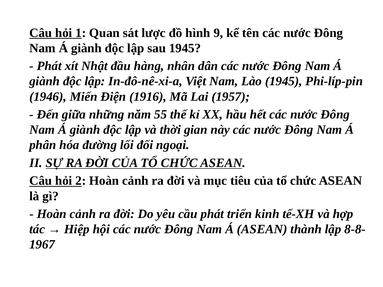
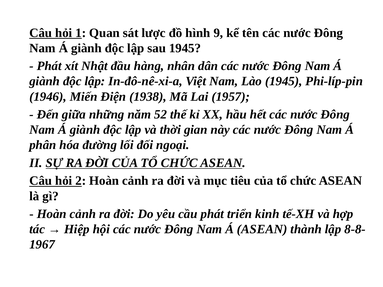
1916: 1916 -> 1938 (148, 97)
55: 55 -> 52 (161, 115)
